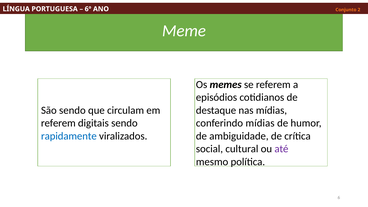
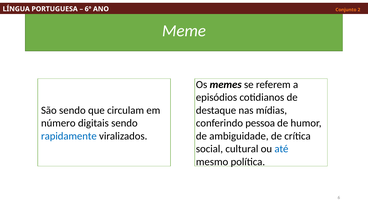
referem: referem -> número (58, 123)
conferindo mídias: mídias -> pessoa (260, 123)
até colour: purple -> blue (281, 149)
